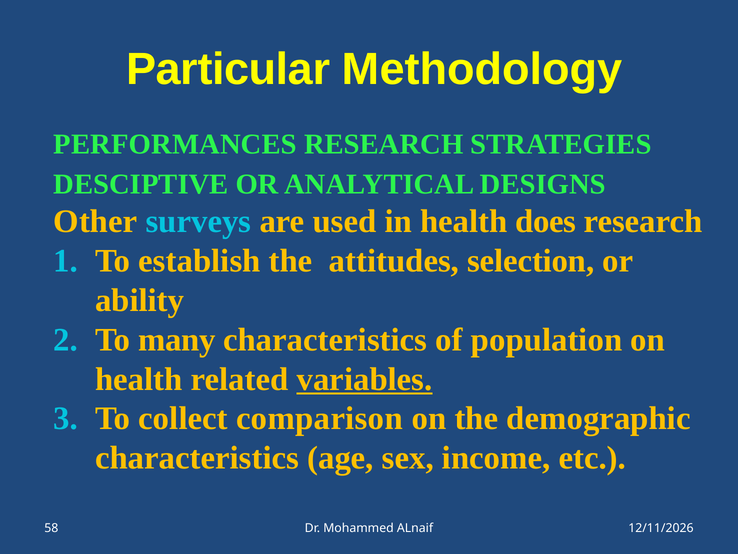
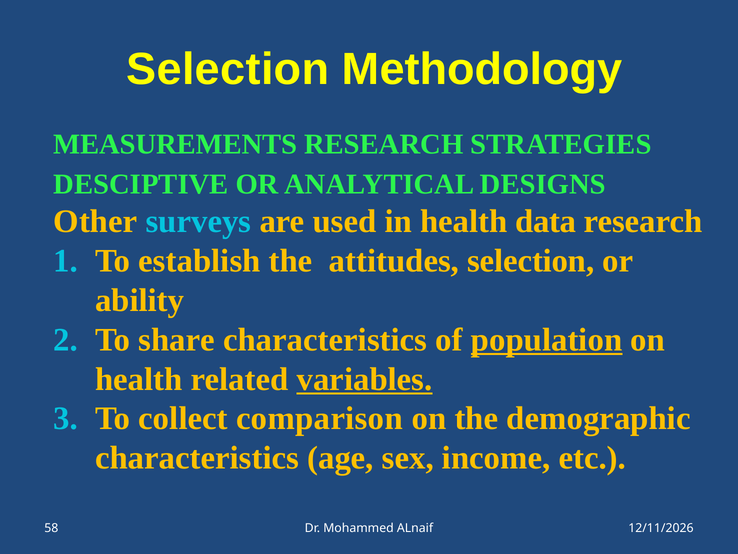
Particular: Particular -> Selection (228, 69)
PERFORMANCES: PERFORMANCES -> MEASUREMENTS (175, 144)
does: does -> data (546, 221)
many: many -> share (177, 340)
population underline: none -> present (547, 340)
